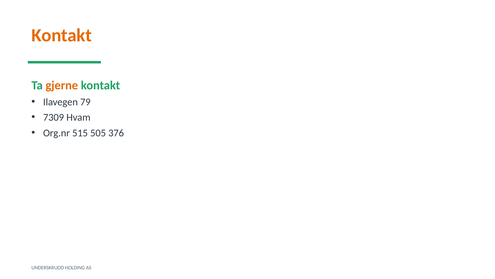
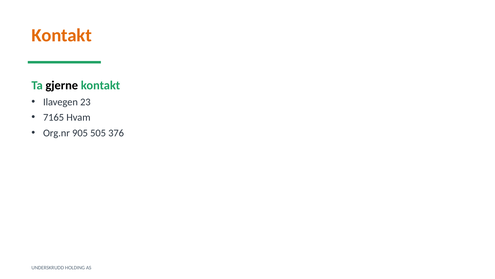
gjerne colour: orange -> black (62, 85)
79: 79 -> 23 (85, 102)
7309: 7309 -> 7165 (54, 117)
515: 515 -> 905 (80, 133)
